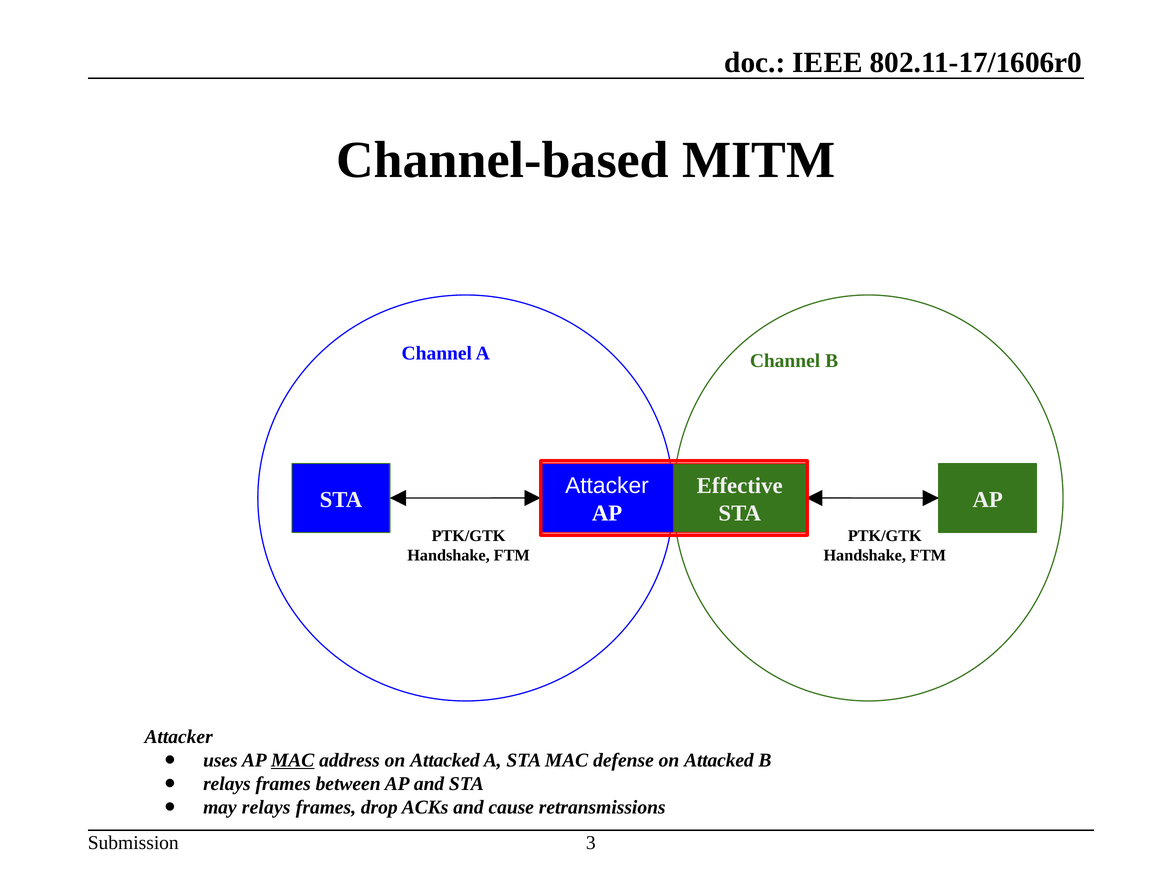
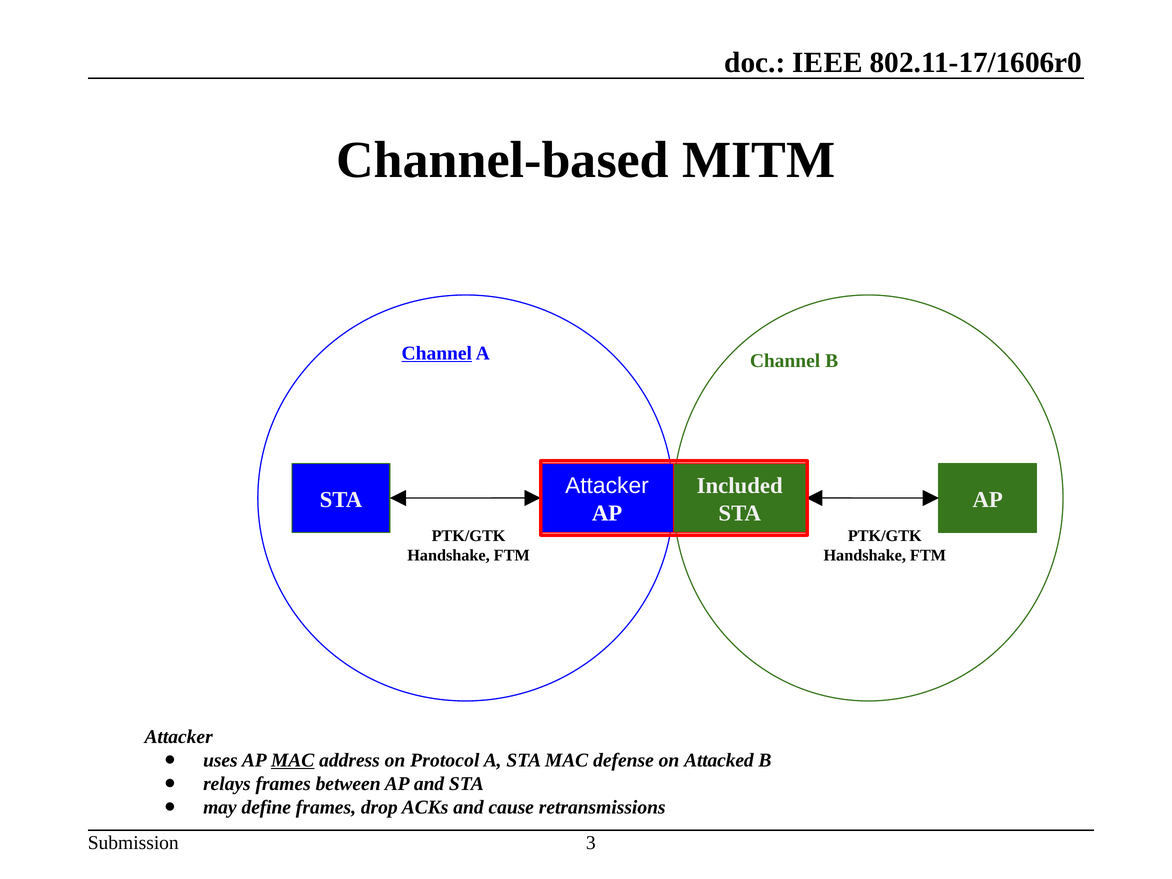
Channel underline: none -> present (437, 353)
Effective: Effective -> Included (740, 486)
address on Attacked: Attacked -> Protocol (445, 760)
may relays: relays -> define (266, 807)
